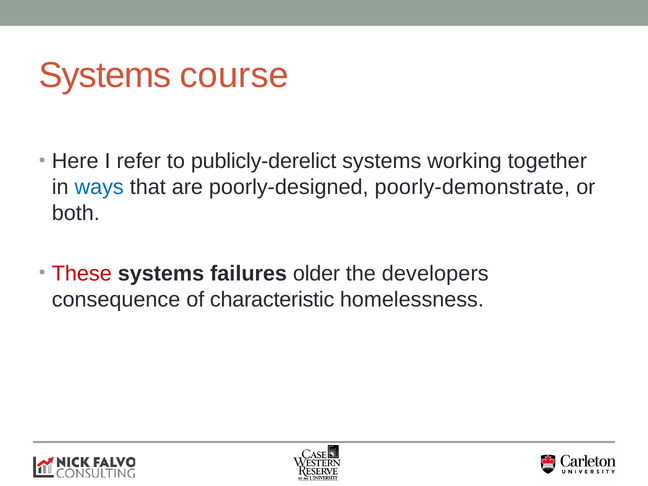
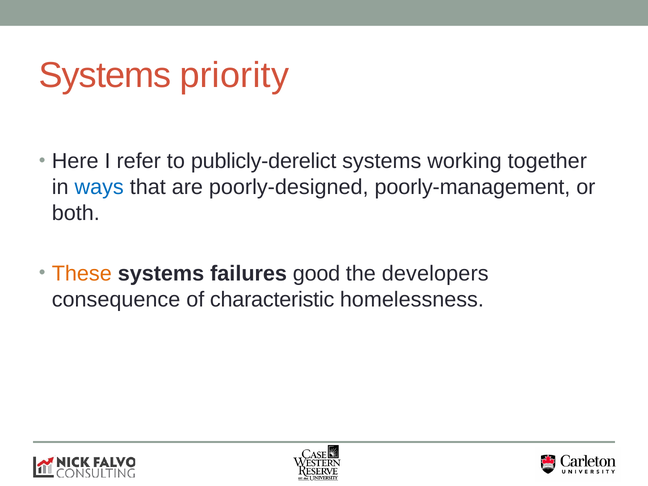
course: course -> priority (234, 75)
poorly-demonstrate: poorly-demonstrate -> poorly-management (472, 187)
These colour: red -> orange (82, 274)
older: older -> good (317, 274)
